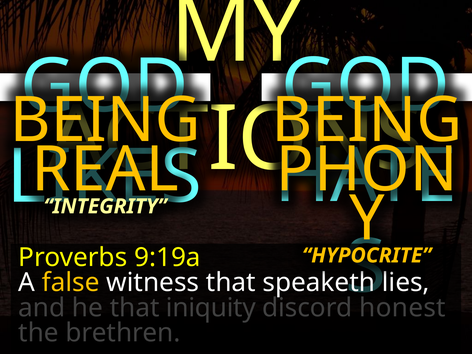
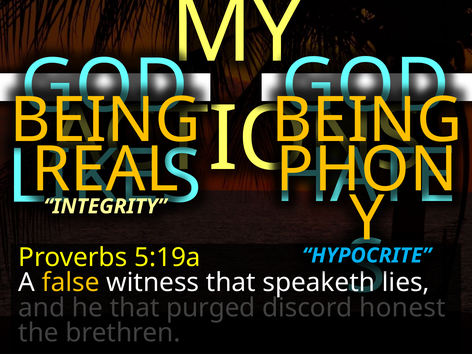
9:19a: 9:19a -> 5:19a (167, 257)
HYPOCRITE colour: yellow -> light blue (367, 256)
iniquity: iniquity -> purged (211, 308)
